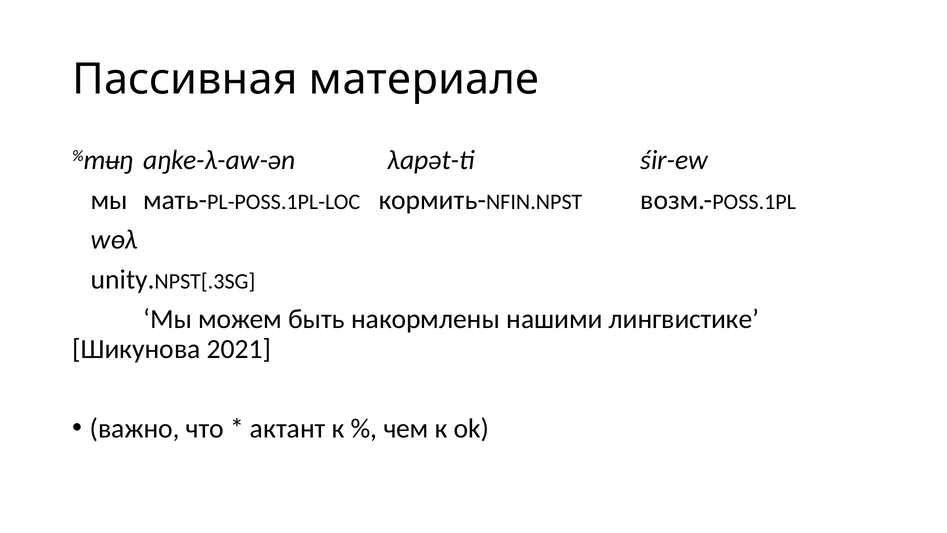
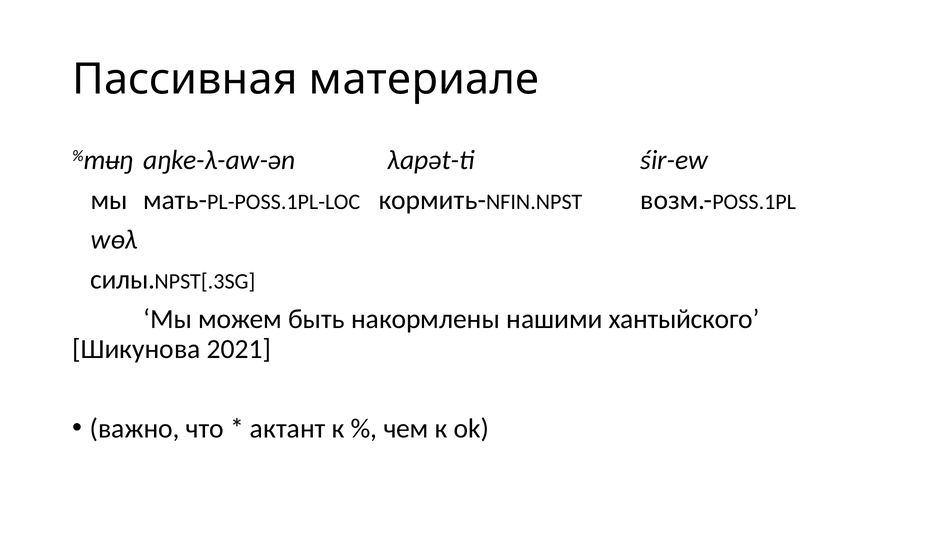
unity: unity -> силы (123, 279)
лингвистике: лингвистике -> хантыйского (684, 319)
